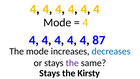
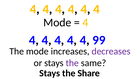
87: 87 -> 99 (99, 40)
decreases colour: blue -> purple (111, 51)
Kirsty: Kirsty -> Share (89, 73)
